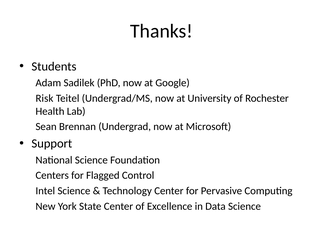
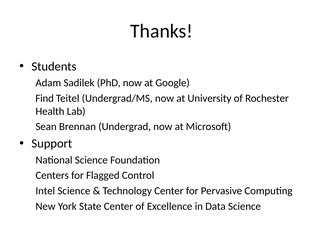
Risk: Risk -> Find (45, 98)
